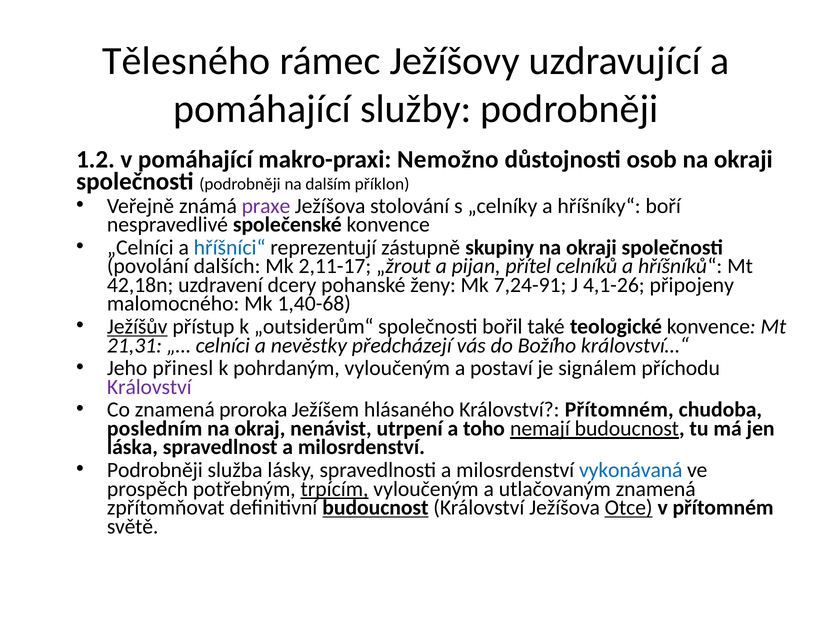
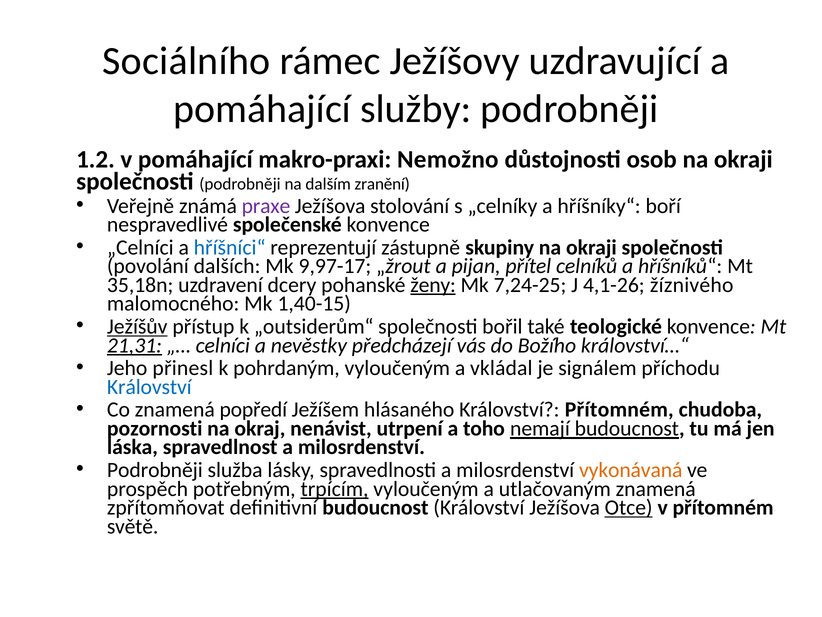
Tělesného: Tělesného -> Sociálního (186, 61)
příklon: příklon -> zranění (382, 184)
2,11-17: 2,11-17 -> 9,97-17 (335, 266)
42,18n: 42,18n -> 35,18n (140, 285)
ženy underline: none -> present (433, 285)
7,24-91: 7,24-91 -> 7,24-25 (530, 285)
připojeny: připojeny -> žíznivého (692, 285)
1,40-68: 1,40-68 -> 1,40-15 (314, 304)
21,31 underline: none -> present (134, 345)
postaví: postaví -> vkládal (501, 368)
Království colour: purple -> blue (149, 387)
proroka: proroka -> popředí (253, 409)
posledním: posledním -> pozornosti (155, 428)
vykonávaná colour: blue -> orange (631, 470)
budoucnost underline: present -> none (375, 507)
